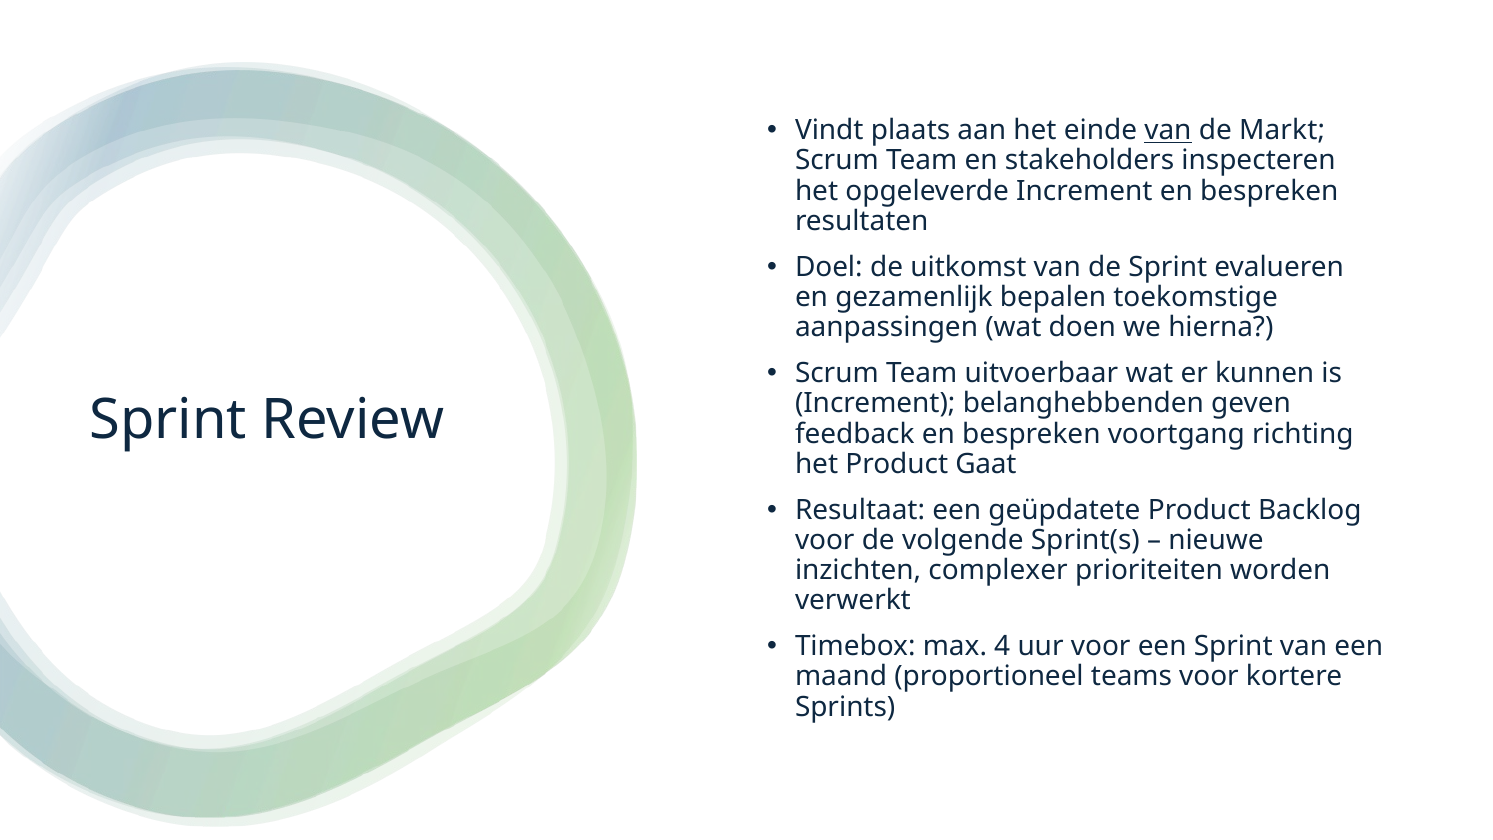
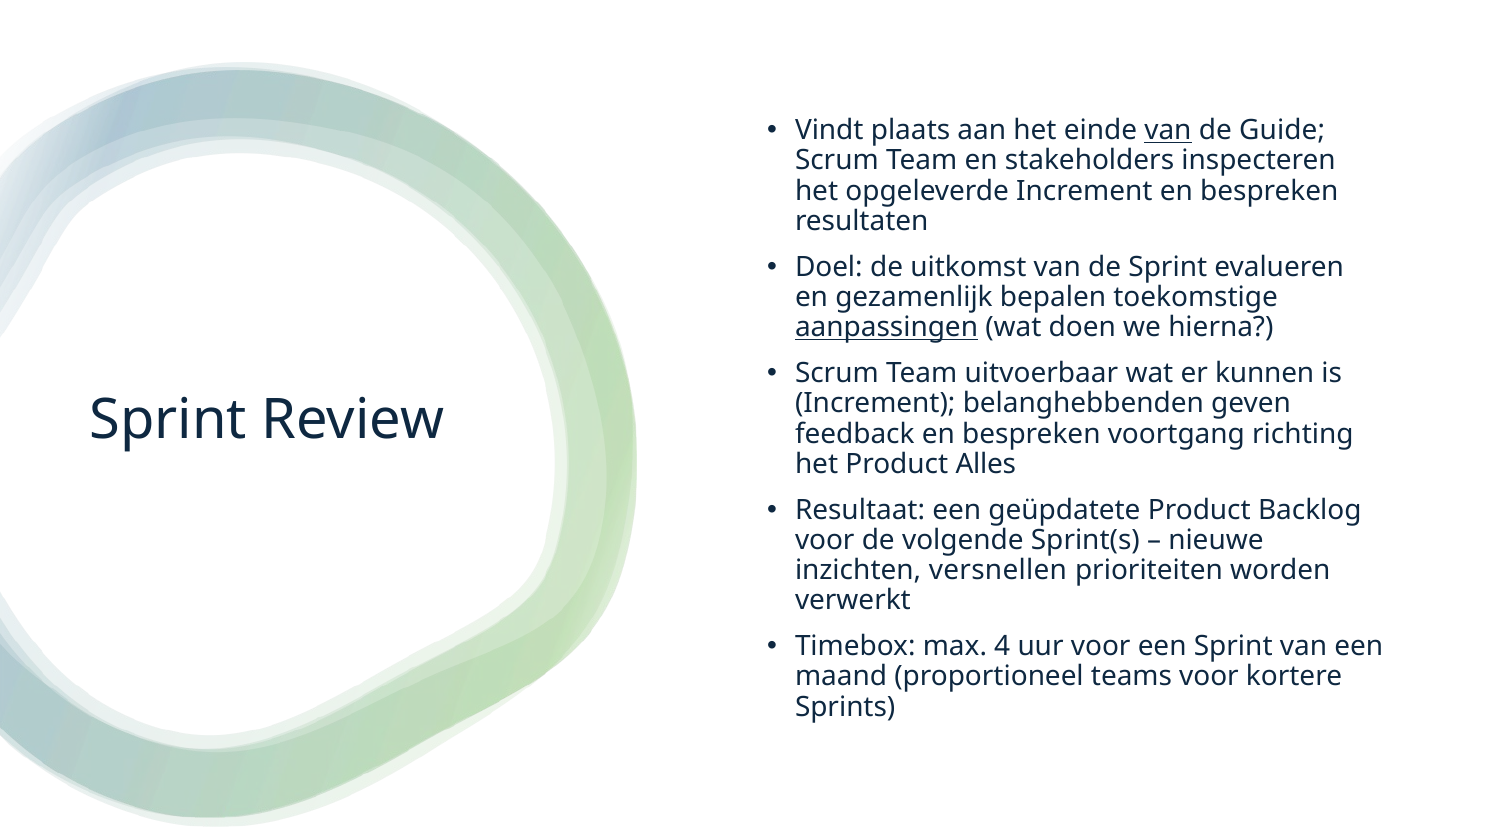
Markt: Markt -> Guide (1282, 130)
aanpassingen underline: none -> present (887, 327)
Gaat: Gaat -> Alles (986, 464)
complexer: complexer -> versnellen (998, 570)
